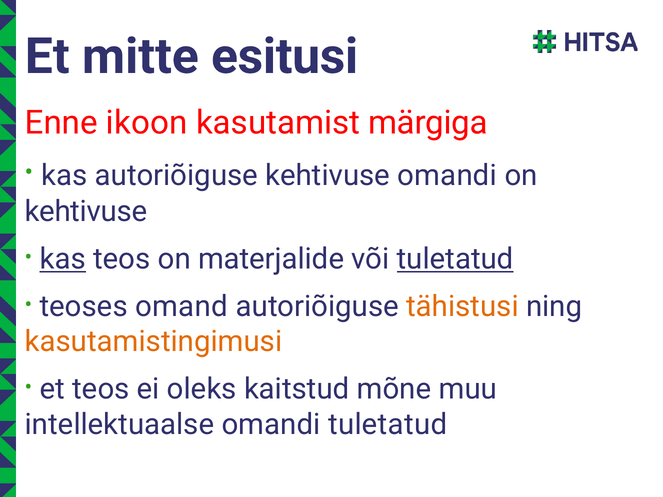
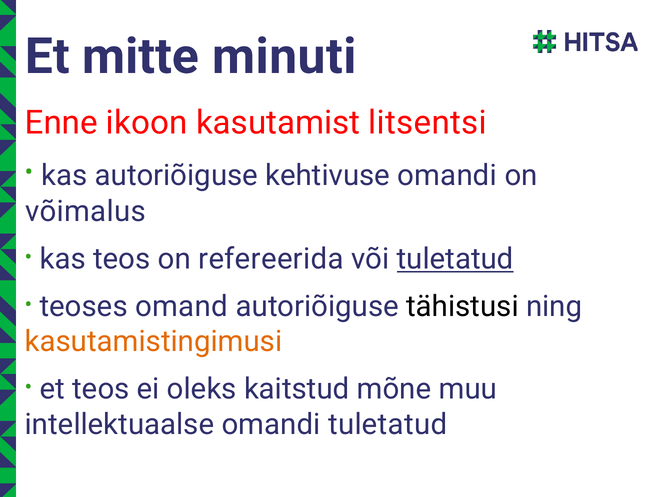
esitusi: esitusi -> minuti (284, 57)
märgiga: märgiga -> litsentsi (428, 123)
kehtivuse: kehtivuse -> võimalus (86, 212)
kas underline: present -> none (63, 259)
materjalide: materjalide -> refereerida (271, 259)
tähistusi colour: orange -> black (462, 307)
